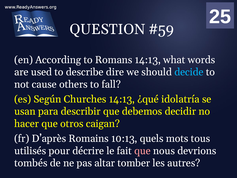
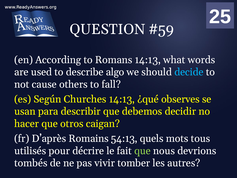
dire: dire -> algo (115, 72)
idolatría: idolatría -> observes (180, 99)
10:13: 10:13 -> 54:13 (124, 138)
que colour: pink -> light green (142, 151)
altar: altar -> vivir (105, 163)
